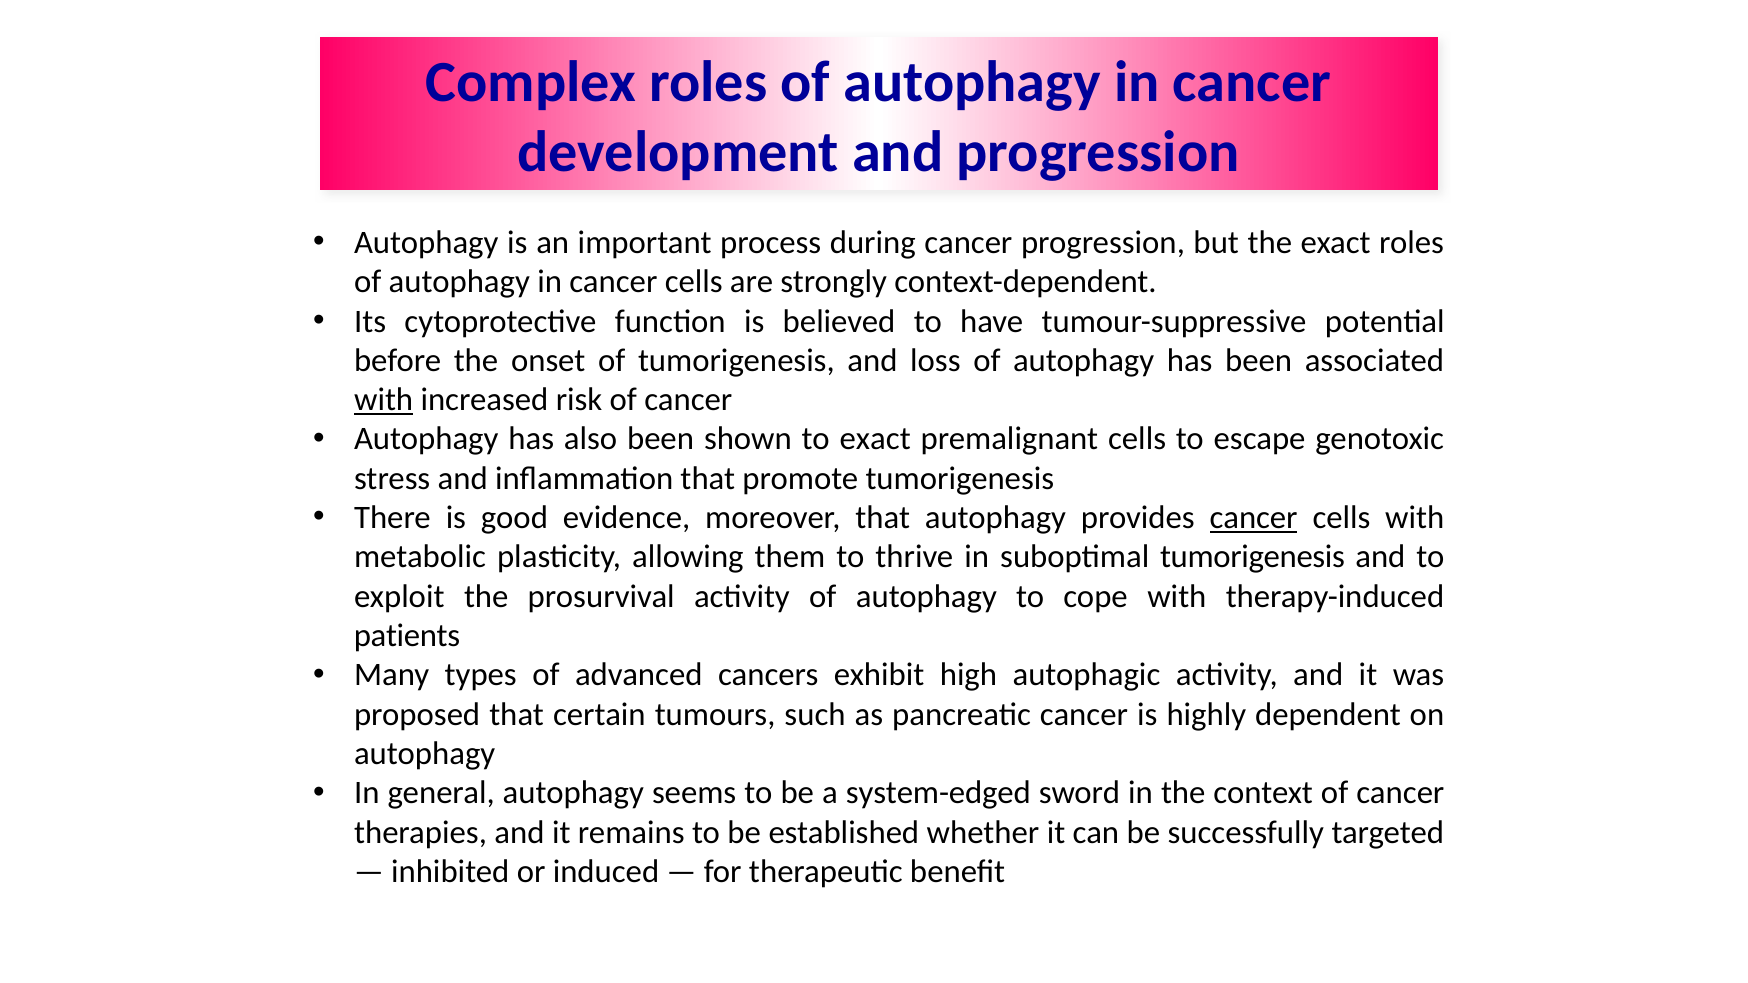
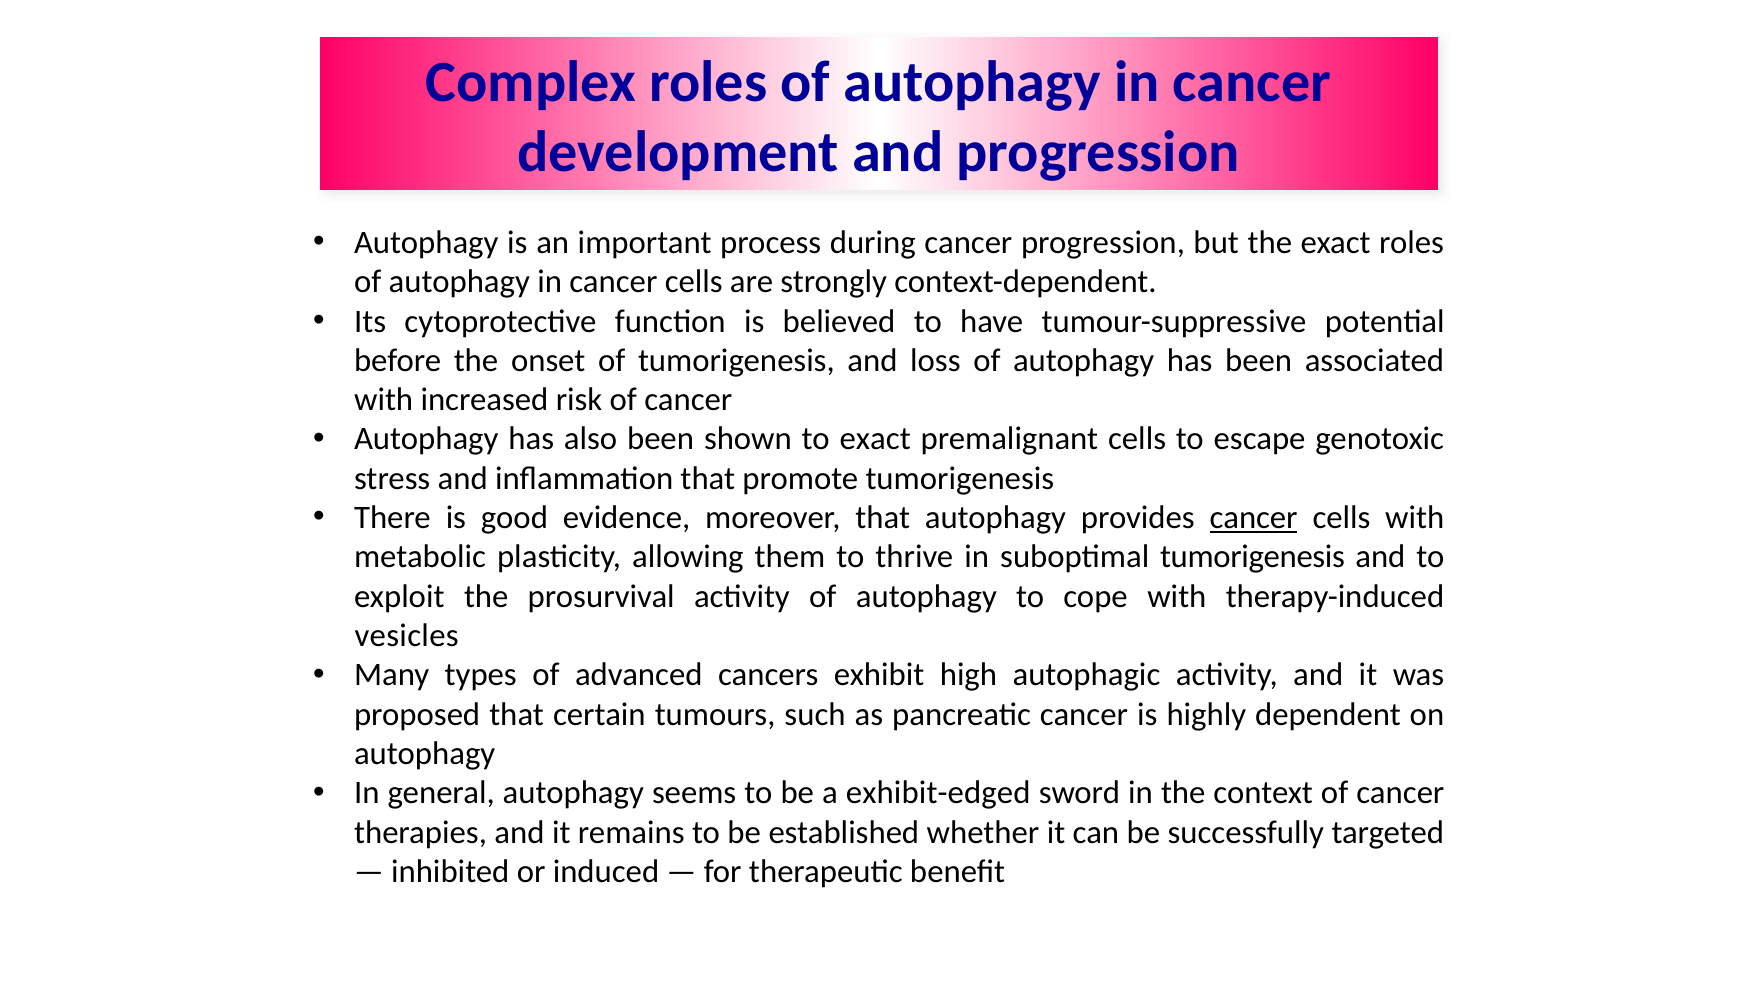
with underline: present -> none (384, 400)
patients: patients -> vesicles (407, 636)
system-edged: system-edged -> exhibit-edged (938, 793)
